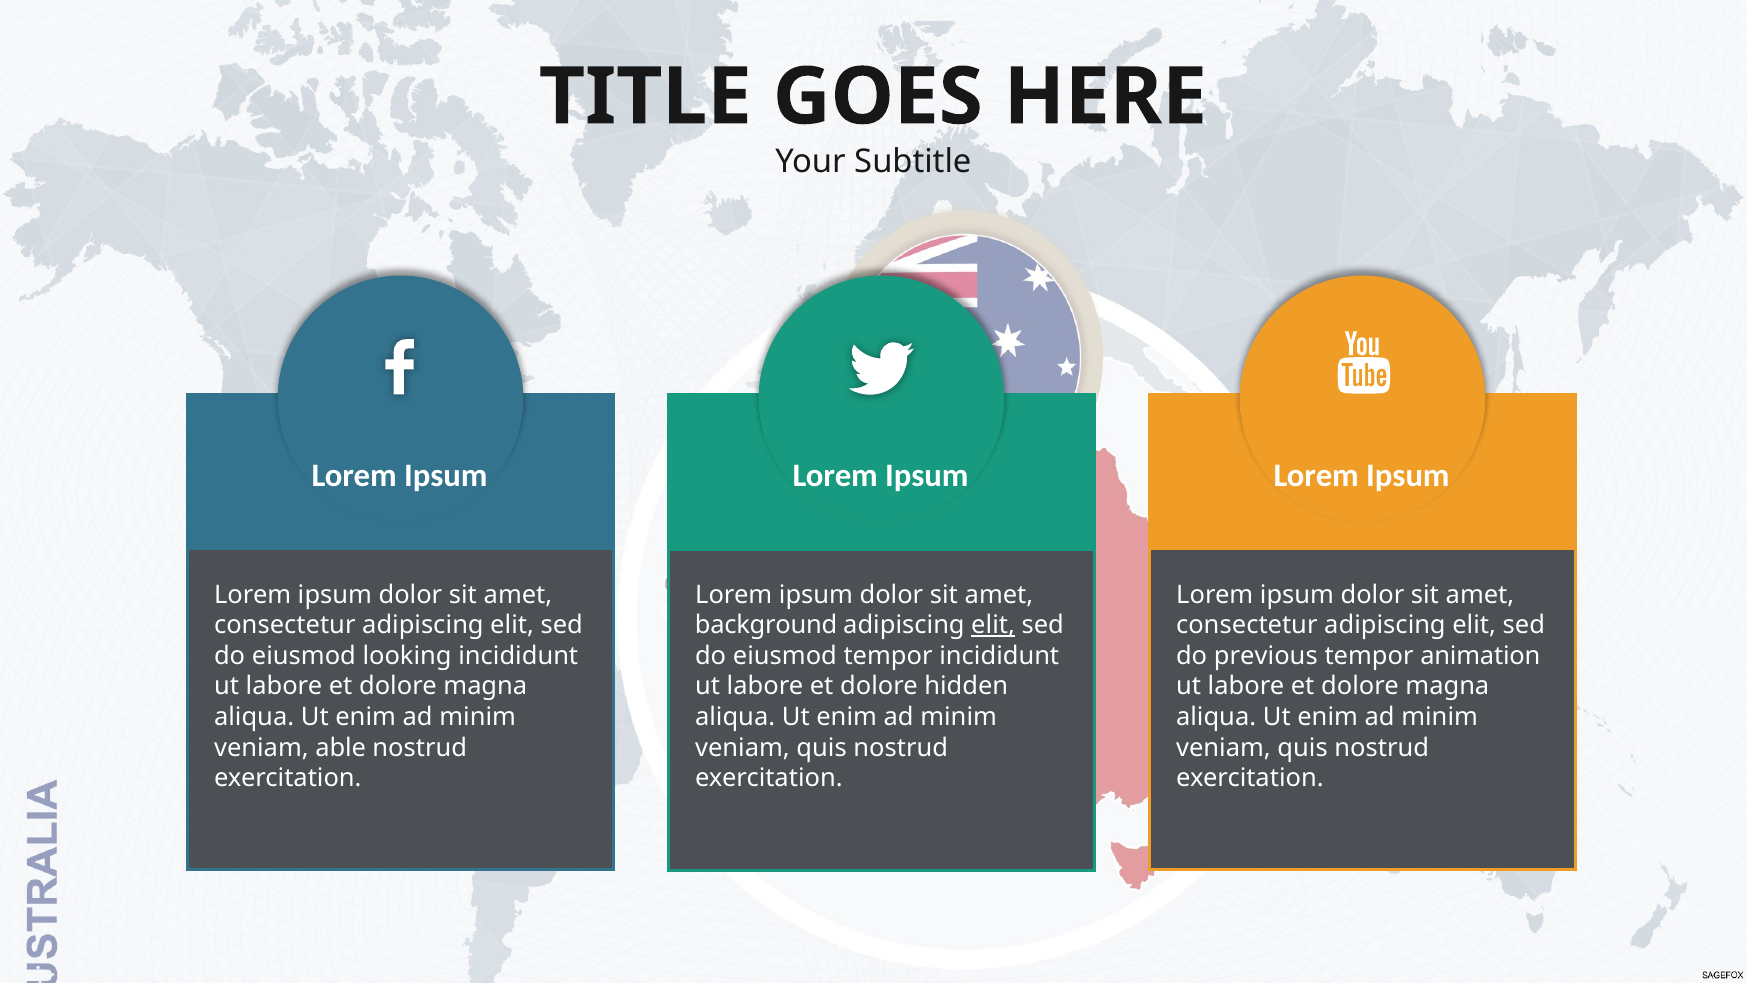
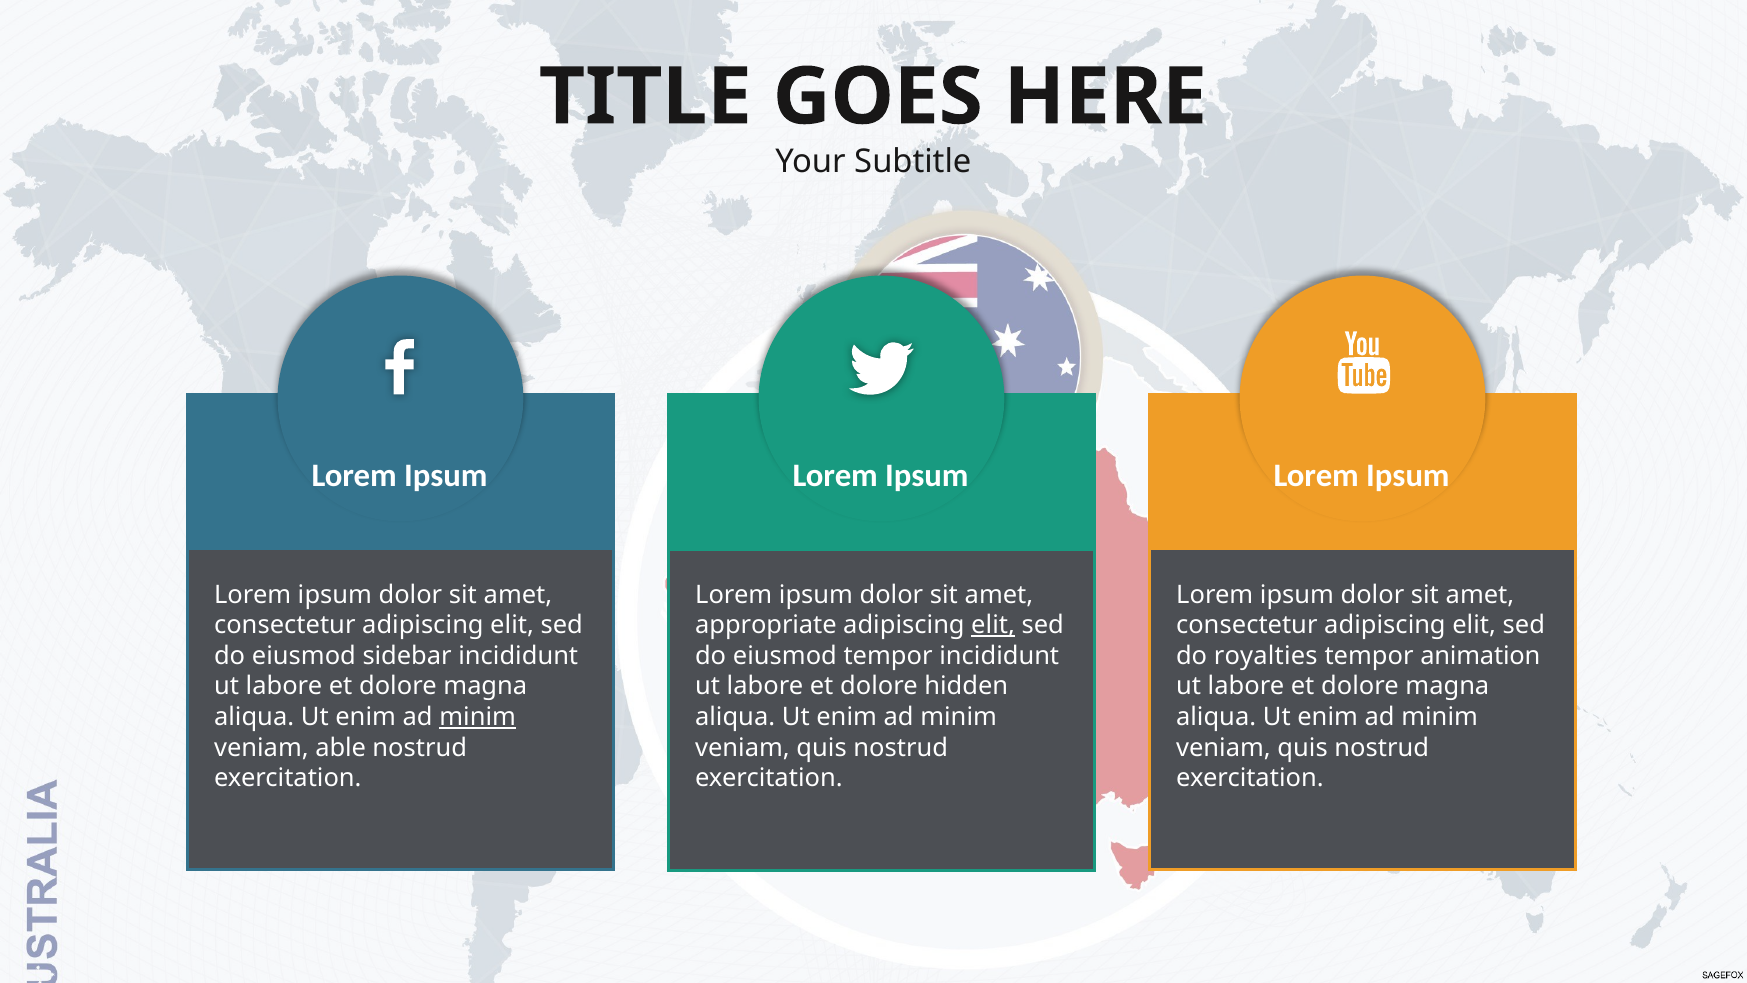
background: background -> appropriate (766, 625)
looking: looking -> sidebar (407, 656)
previous: previous -> royalties (1266, 656)
minim underline: none -> present (478, 717)
